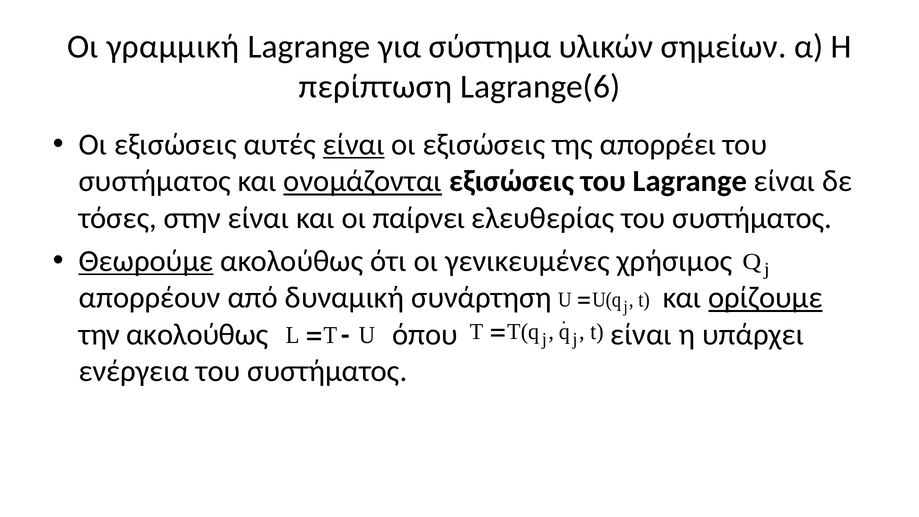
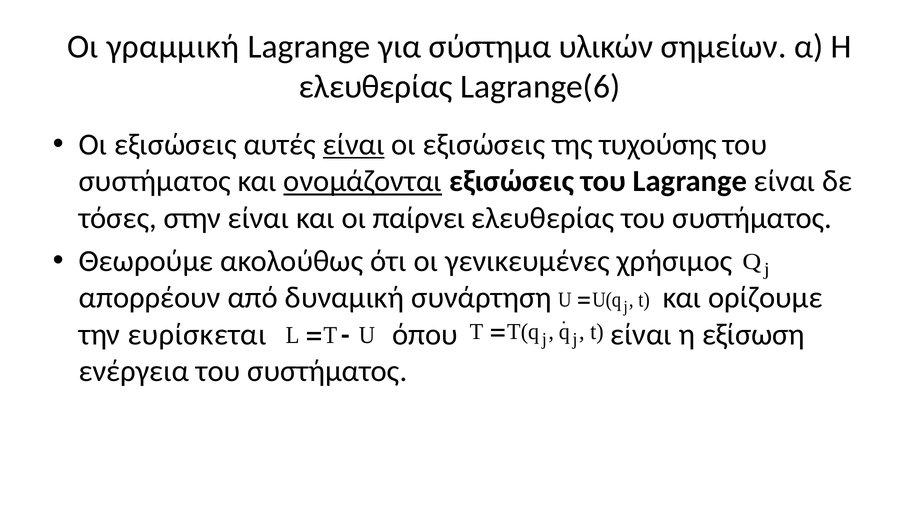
περίπτωση: περίπτωση -> ελευθερίας (376, 87)
απορρέει: απορρέει -> τυχούσης (658, 145)
Θεωρούμε underline: present -> none (146, 261)
ορίζουμε underline: present -> none (765, 298)
την ακολούθως: ακολούθως -> ευρίσκεται (197, 335)
υπάρχει: υπάρχει -> εξίσωση (753, 335)
